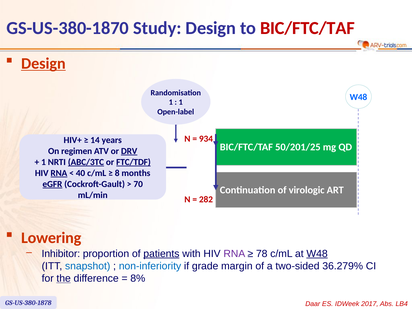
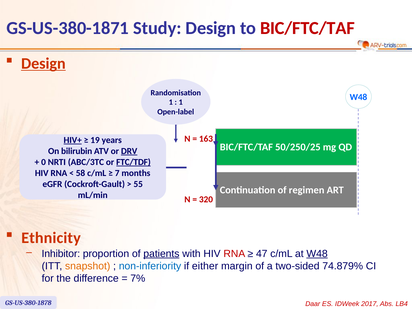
GS-US-380-1870: GS-US-380-1870 -> GS-US-380-1871 (68, 28)
934: 934 -> 163 (206, 139)
HIV+ underline: none -> present (73, 140)
14: 14 -> 19 (95, 140)
50/201/25: 50/201/25 -> 50/250/25 (298, 147)
regimen: regimen -> bilirubin (77, 151)
1: 1 -> 0 (44, 162)
ABC/3TC underline: present -> none (86, 162)
RNA underline: present -> none (59, 173)
40: 40 -> 58 (81, 173)
8: 8 -> 7 (117, 173)
eGFR underline: present -> none (52, 184)
70: 70 -> 55 (138, 184)
virologic: virologic -> regimen (307, 190)
282: 282 -> 320 (206, 200)
Lowering: Lowering -> Ethnicity (51, 238)
RNA colour: purple -> red (234, 254)
78: 78 -> 47 (262, 254)
snapshot colour: blue -> orange (88, 266)
grade: grade -> either (205, 266)
36.279%: 36.279% -> 74.879% (343, 266)
the underline: present -> none (64, 278)
8%: 8% -> 7% (138, 278)
